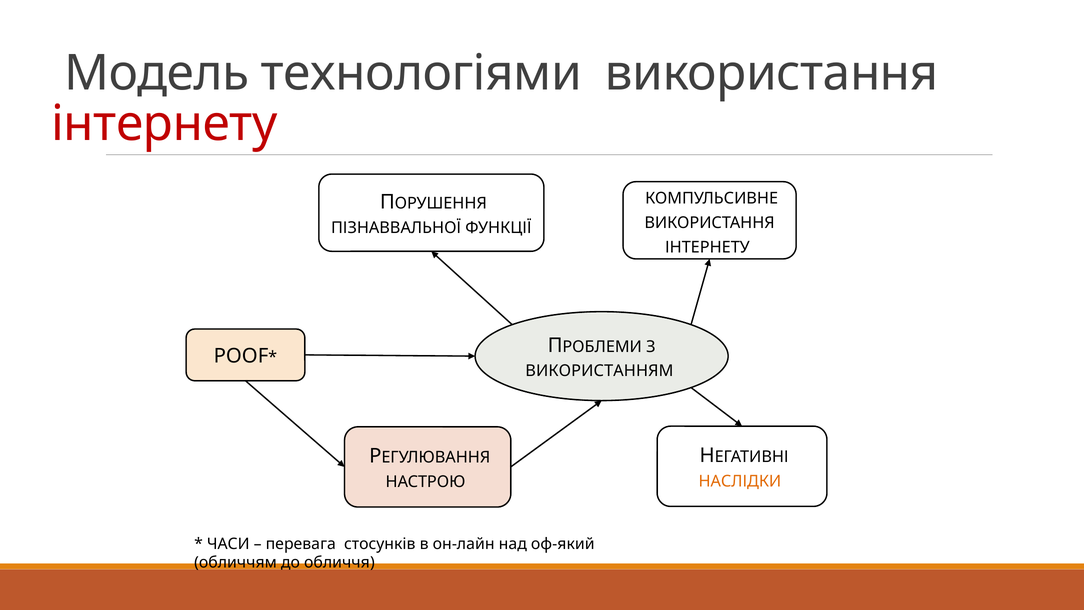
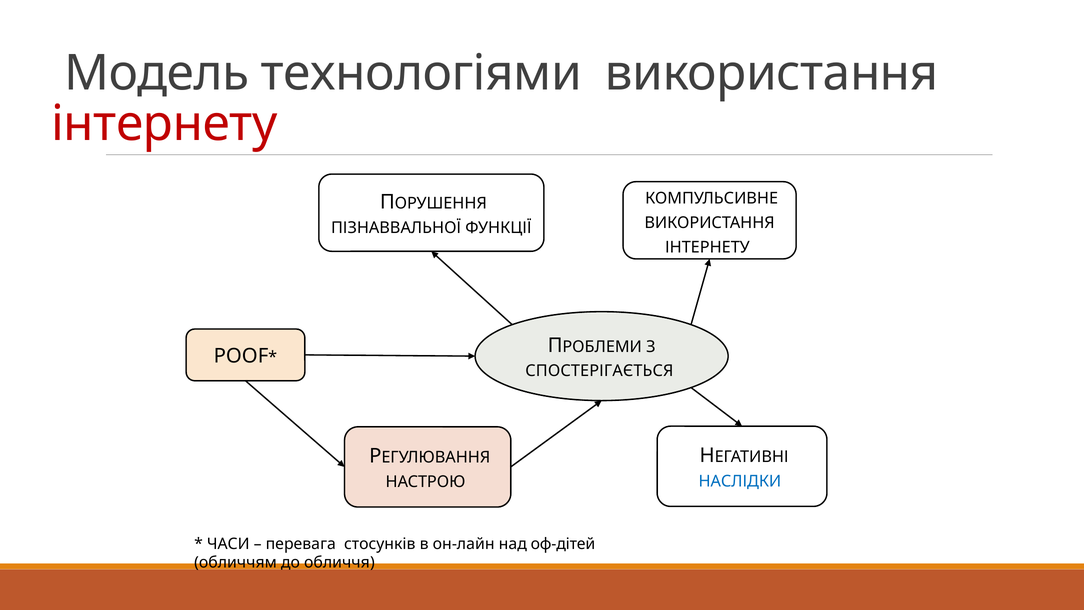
ВИКОРИСТАННЯМ: ВИКОРИСТАННЯМ -> СПОСТЕРІГАЄТЬСЯ (599, 371)
НАСЛІДКИ colour: orange -> blue (740, 481)
оф-який: оф-який -> оф-дітей (563, 544)
